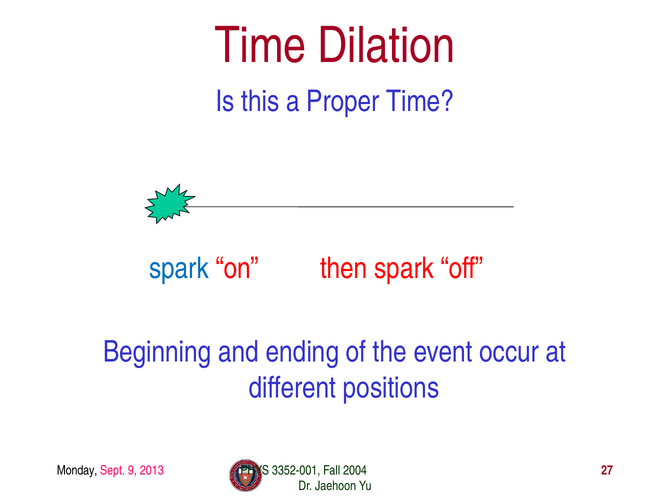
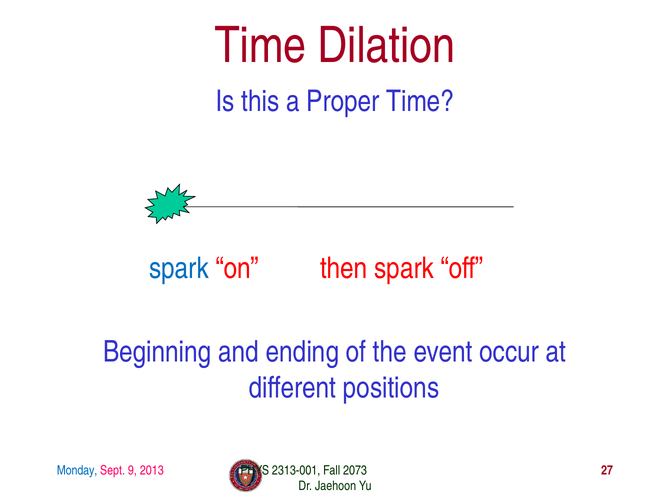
Monday colour: black -> blue (77, 470)
3352-001: 3352-001 -> 2313-001 (296, 470)
2004: 2004 -> 2073 (355, 470)
